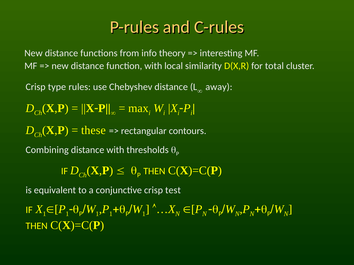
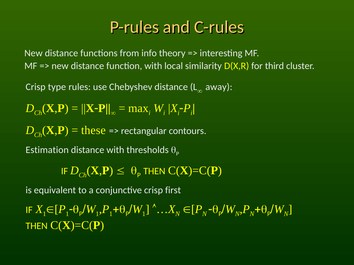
total: total -> third (274, 66)
Combining: Combining -> Estimation (47, 150)
test: test -> first (173, 191)
